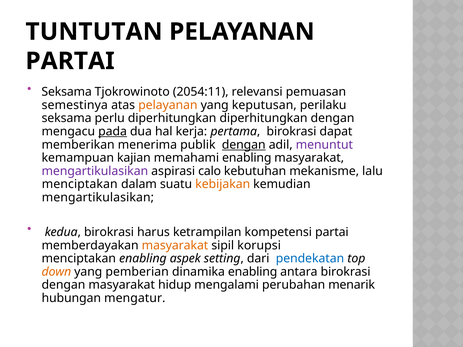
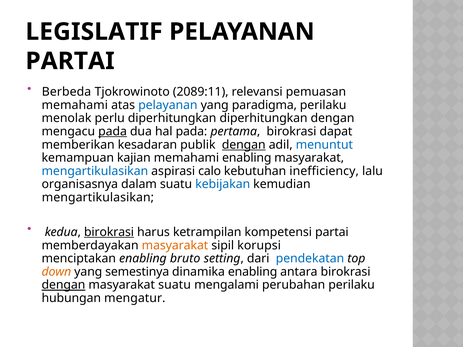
TUNTUTAN: TUNTUTAN -> LEGISLATIF (94, 32)
Seksama: Seksama -> Berbeda (66, 92)
2054:11: 2054:11 -> 2089:11 (201, 92)
semestinya: semestinya -> memahami (75, 105)
pelayanan colour: orange -> blue (168, 105)
keputusan: keputusan -> paradigma (264, 105)
seksama: seksama -> menolak (67, 118)
hal kerja: kerja -> pada (191, 132)
menerima: menerima -> kesadaran (147, 145)
menuntut colour: purple -> blue (324, 145)
mengartikulasikan colour: purple -> blue (95, 171)
mekanisme: mekanisme -> inefficiency (324, 171)
menciptakan: menciptakan -> organisasnya (80, 184)
kebijakan colour: orange -> blue (223, 184)
birokrasi underline: none -> present (109, 232)
aspek: aspek -> bruto (185, 259)
pemberian: pemberian -> semestinya (137, 272)
dengan underline: none -> present (63, 285)
masyarakat hidup: hidup -> suatu (175, 285)
perubahan menarik: menarik -> perilaku (352, 285)
